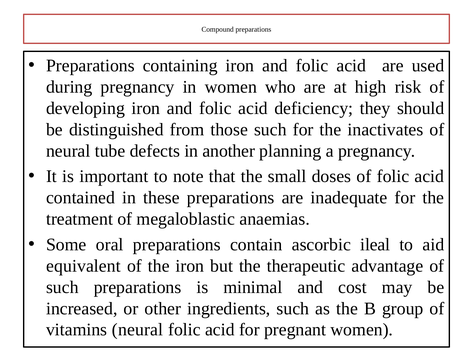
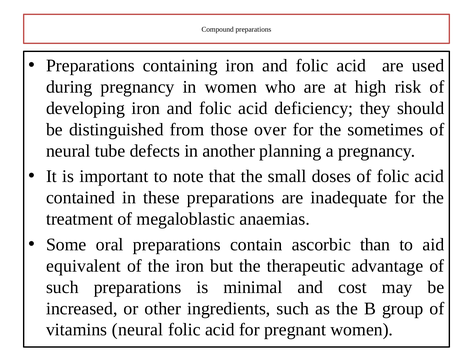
those such: such -> over (270, 129)
inactivates: inactivates -> sometimes (385, 129)
ileal: ileal -> than (375, 244)
